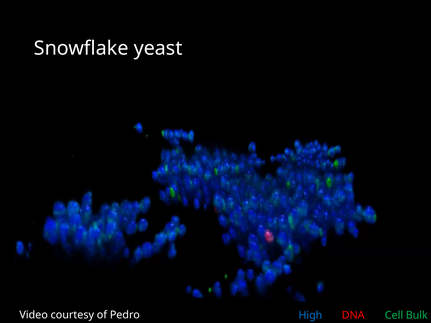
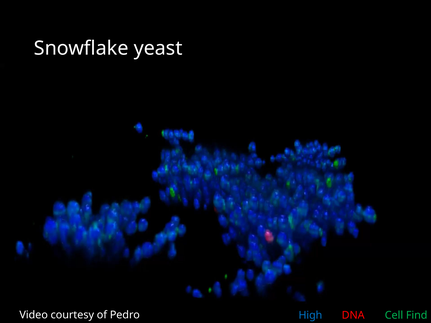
Bulk: Bulk -> Find (417, 315)
